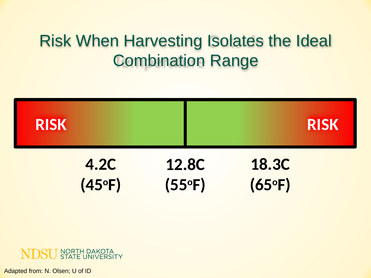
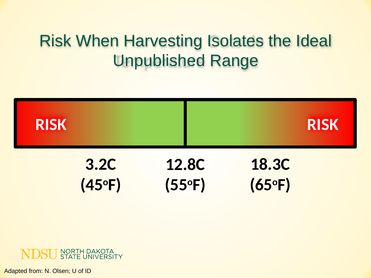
Combination: Combination -> Unpublished (159, 61)
4.2C: 4.2C -> 3.2C (101, 165)
